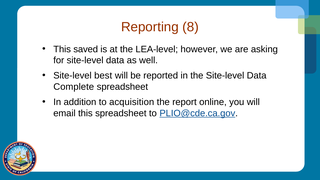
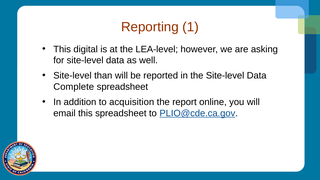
8: 8 -> 1 (191, 27)
saved: saved -> digital (86, 49)
best: best -> than (103, 76)
